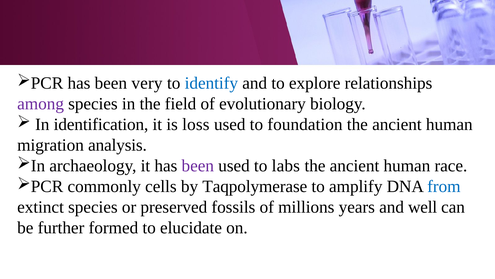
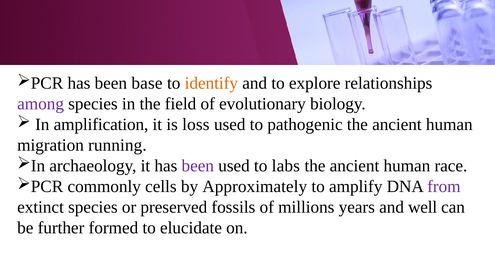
very: very -> base (147, 83)
identify colour: blue -> orange (211, 83)
identification: identification -> amplification (101, 124)
foundation: foundation -> pathogenic (305, 124)
analysis: analysis -> running (117, 145)
Taqpolymerase: Taqpolymerase -> Approximately (255, 186)
from colour: blue -> purple (444, 186)
